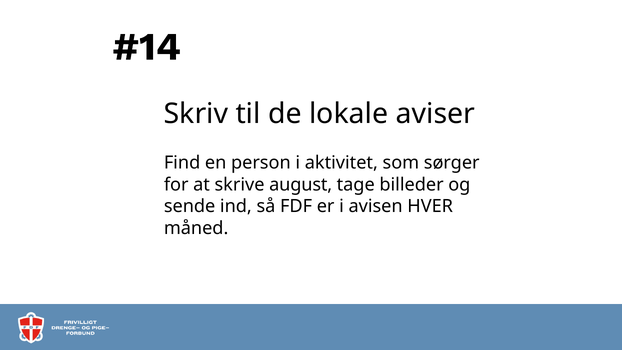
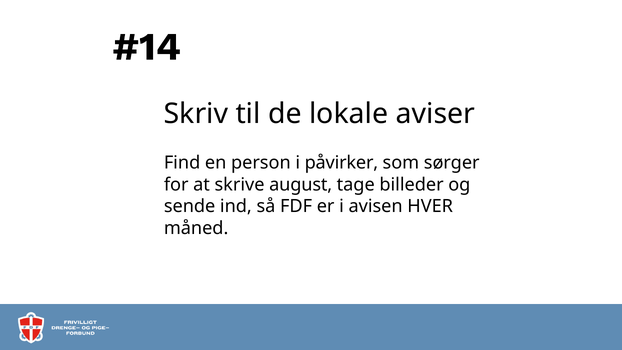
aktivitet: aktivitet -> påvirker (341, 163)
